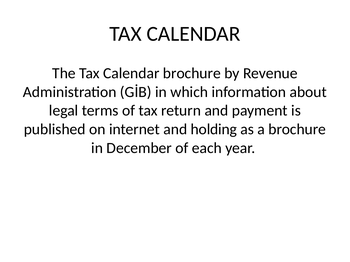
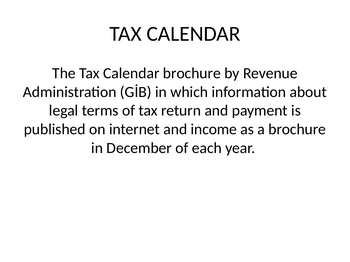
holding: holding -> income (214, 129)
